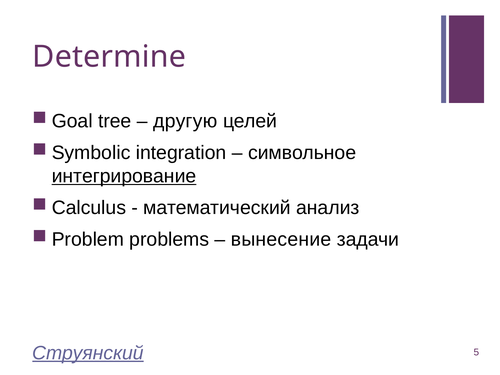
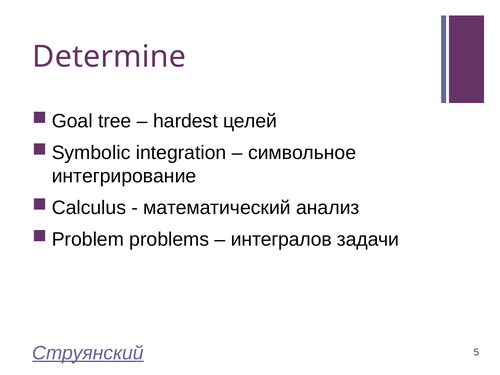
другую: другую -> hardest (185, 121)
интегрирование underline: present -> none (124, 176)
вынесение: вынесение -> интегралов (281, 239)
